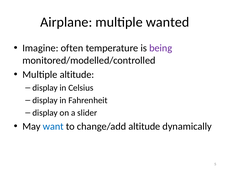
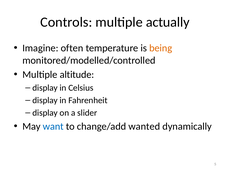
Airplane: Airplane -> Controls (66, 22)
wanted: wanted -> actually (168, 22)
being colour: purple -> orange (161, 48)
change/add altitude: altitude -> wanted (144, 127)
